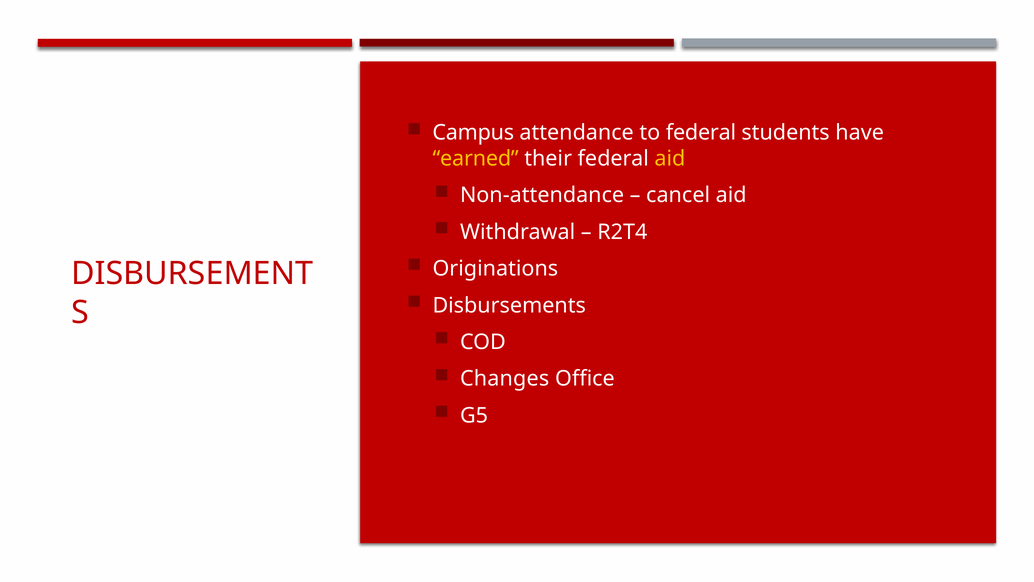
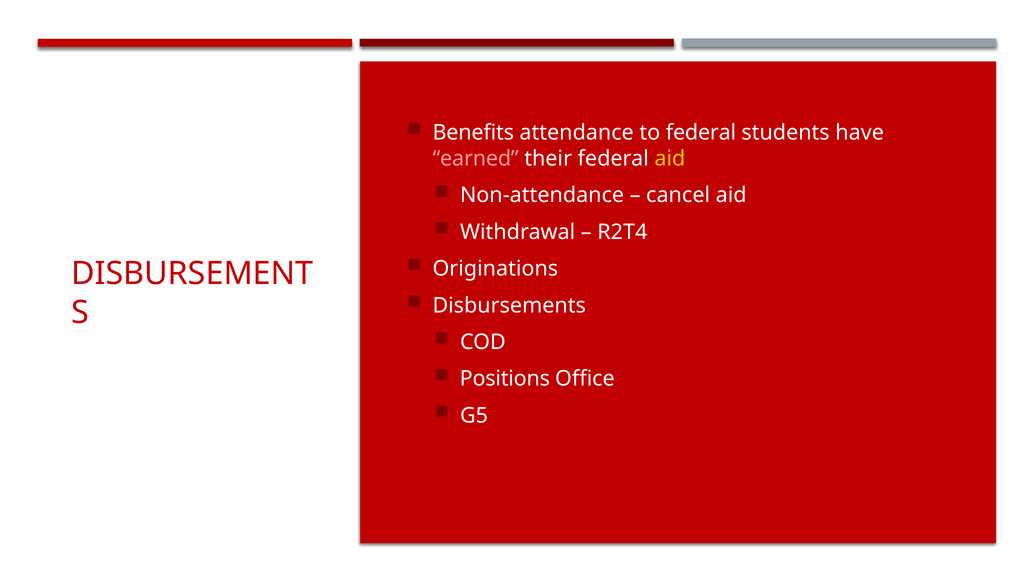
Campus: Campus -> Benefits (473, 133)
earned colour: yellow -> pink (476, 159)
Changes: Changes -> Positions (505, 379)
